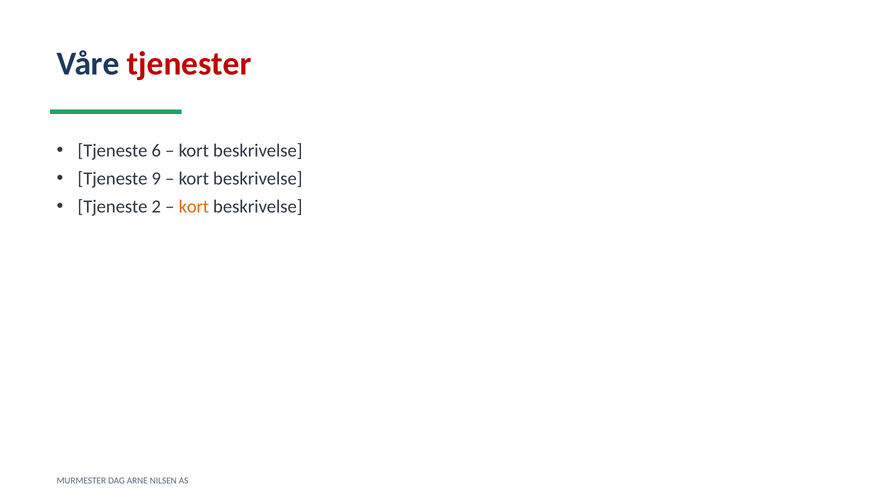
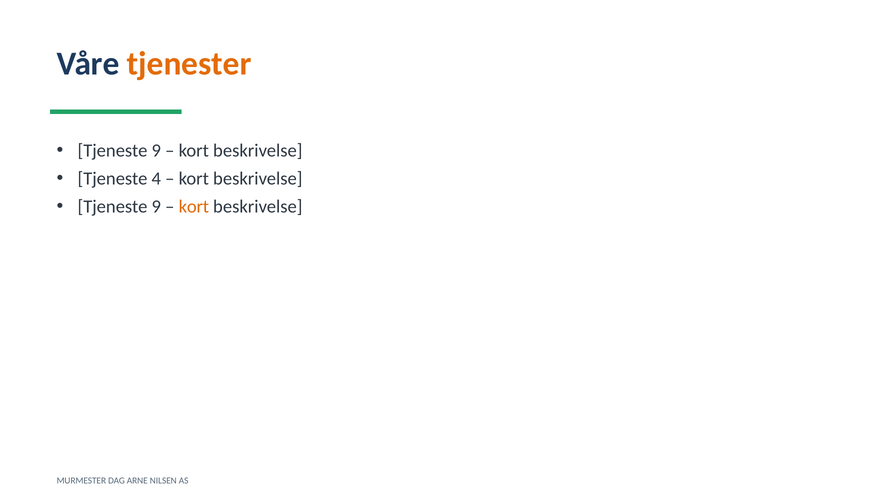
tjenester colour: red -> orange (189, 64)
6: 6 -> 9 (156, 151)
9: 9 -> 4 (156, 179)
2: 2 -> 9 (156, 207)
